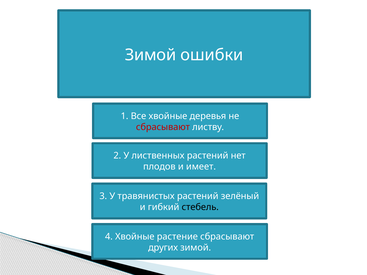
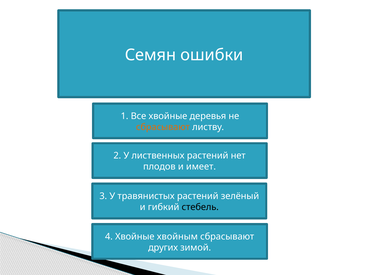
Зимой: Зимой -> Семян (150, 55)
сбрасывают colour: red -> orange (163, 127)
растение: растение -> хвойным (177, 237)
